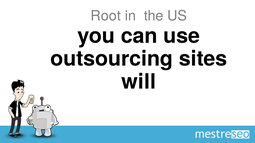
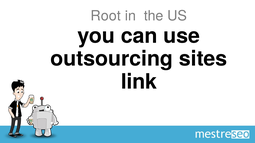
will: will -> link (139, 82)
